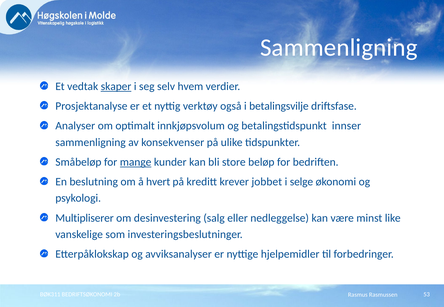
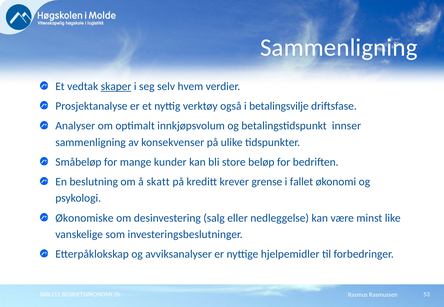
mange underline: present -> none (136, 162)
hvert: hvert -> skatt (158, 182)
jobbet: jobbet -> grense (267, 182)
selge: selge -> fallet (301, 182)
Multipliserer: Multipliserer -> Økonomiske (84, 218)
